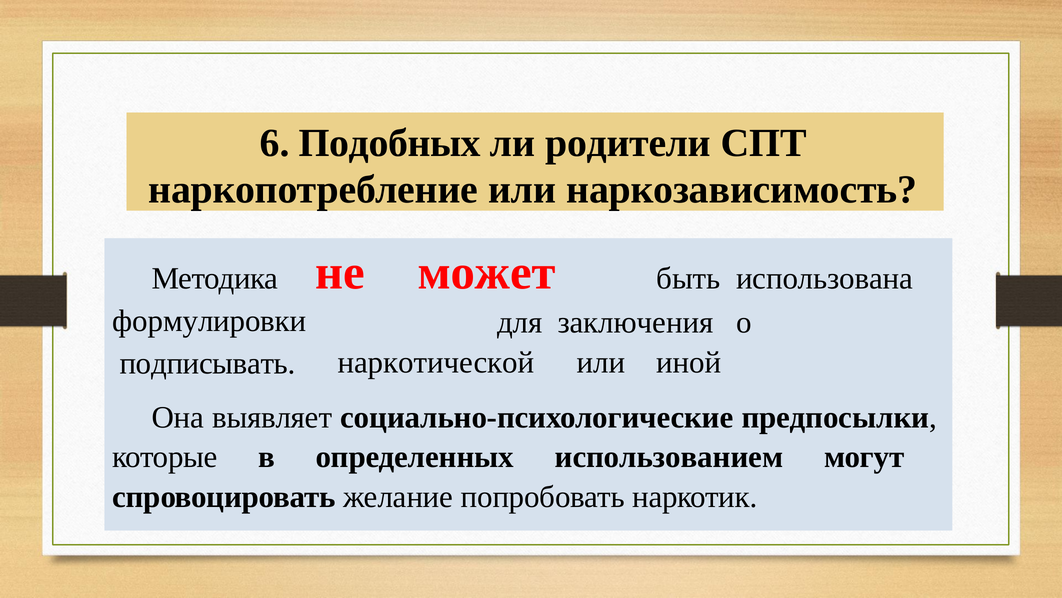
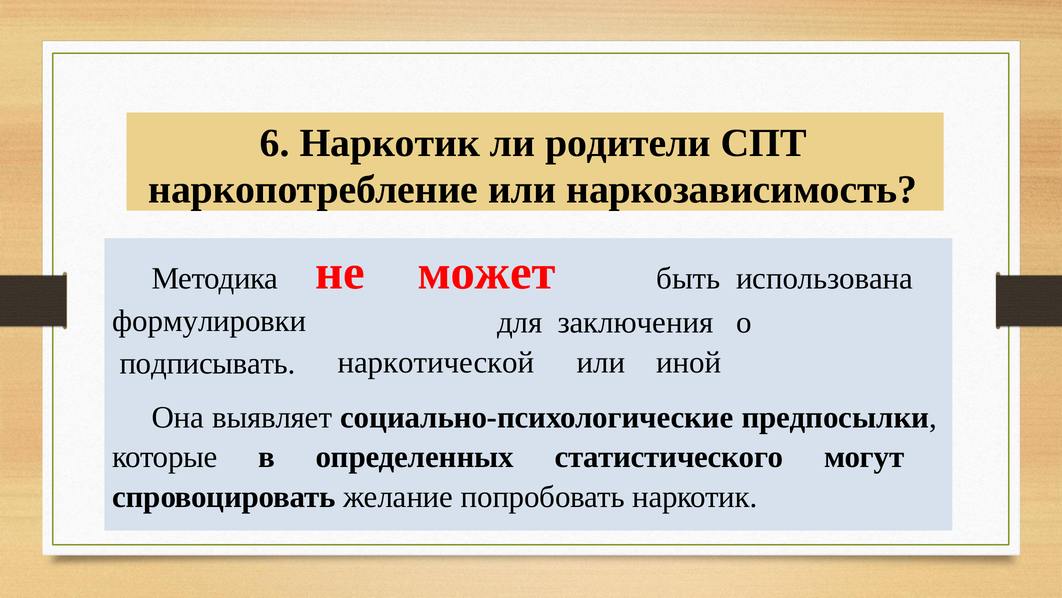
6 Подобных: Подобных -> Наркотик (390, 143)
использованием: использованием -> статистического (669, 457)
